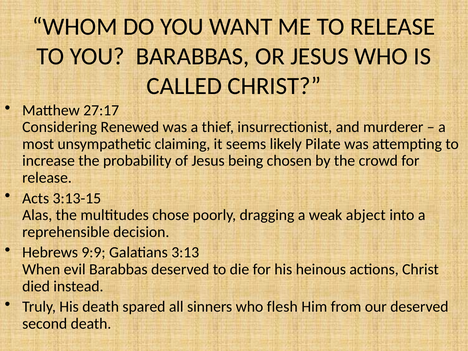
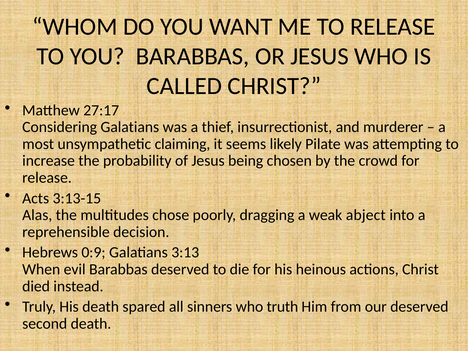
Considering Renewed: Renewed -> Galatians (130, 127)
9:9: 9:9 -> 0:9 (94, 253)
flesh: flesh -> truth (282, 307)
